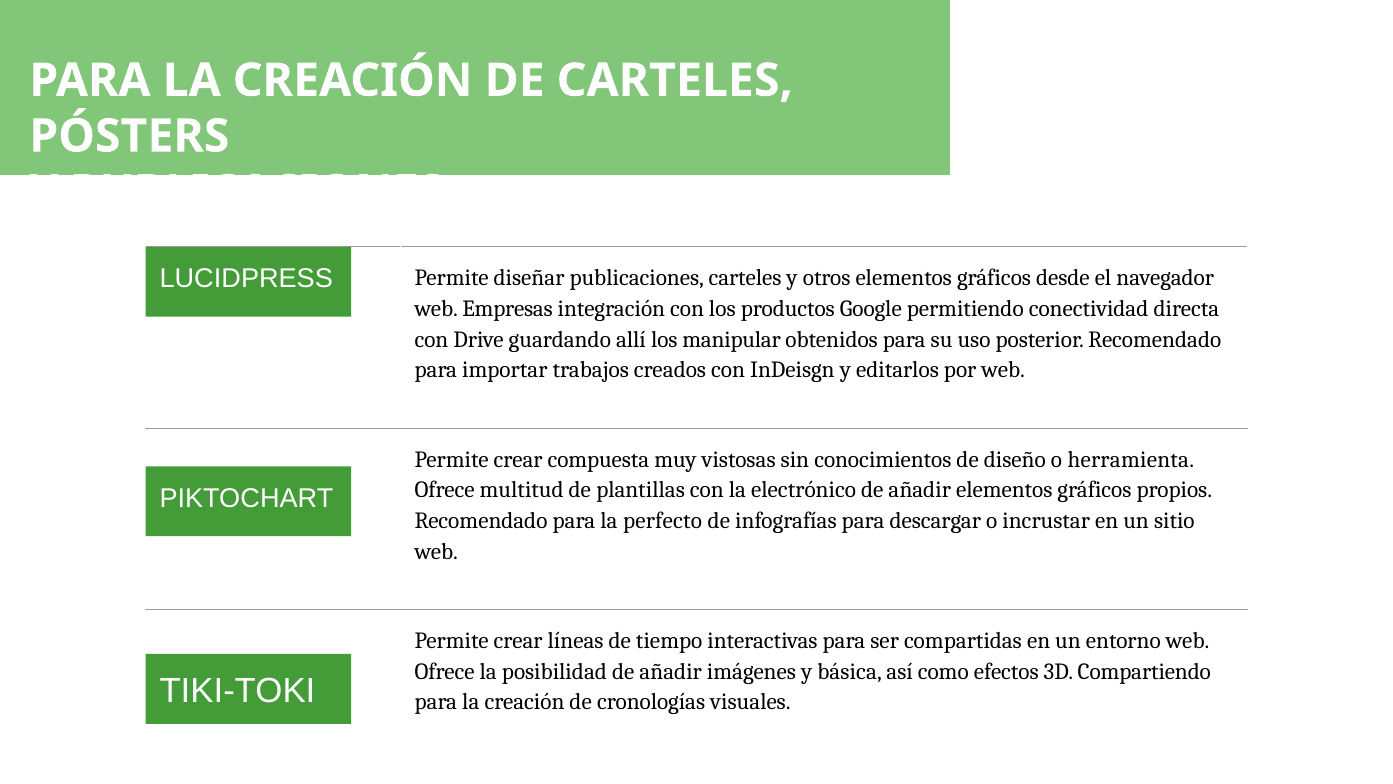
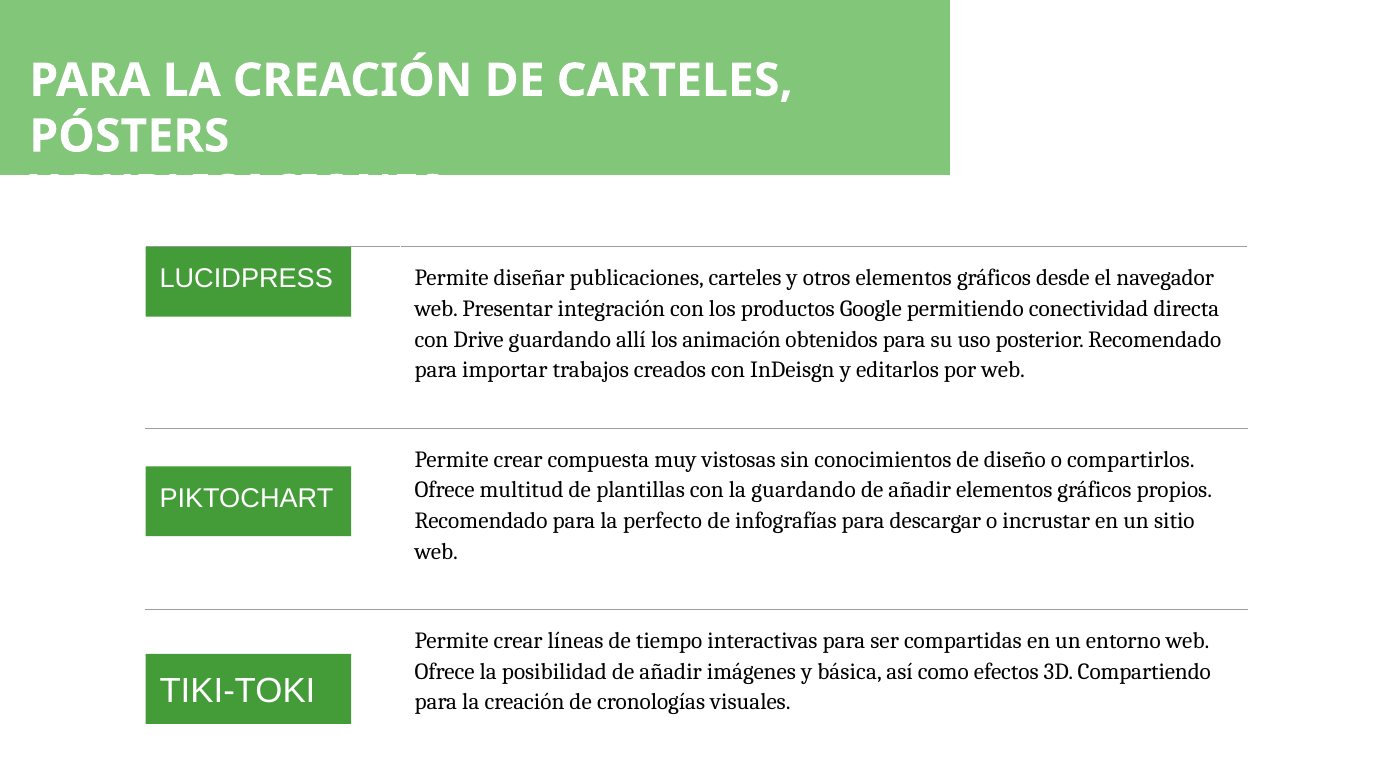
Empresas: Empresas -> Presentar (508, 309)
manipular: manipular -> animación (732, 339)
herramienta: herramienta -> compartirlos (1131, 459)
la electrónico: electrónico -> guardando (803, 490)
